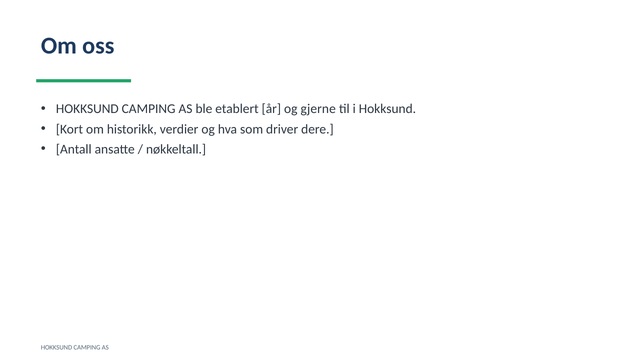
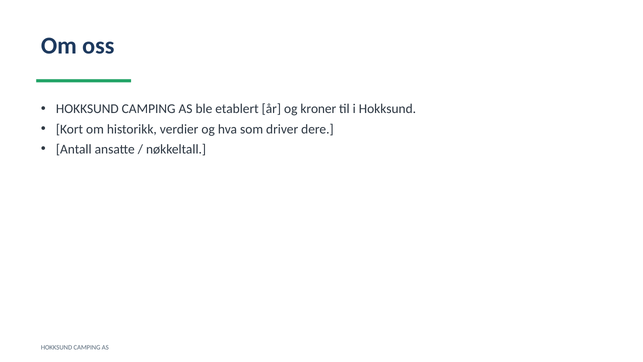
gjerne: gjerne -> kroner (318, 109)
